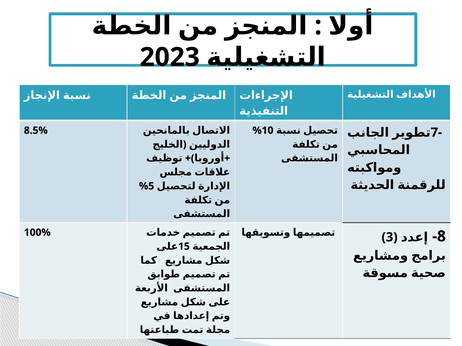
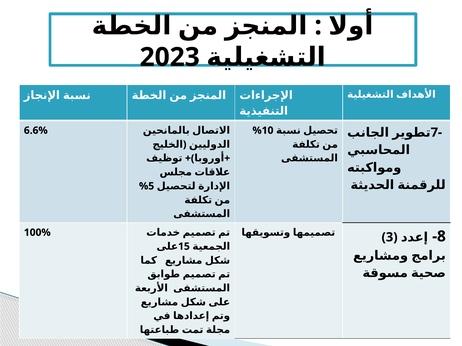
8.5%: 8.5% -> 6.6% (36, 131)
